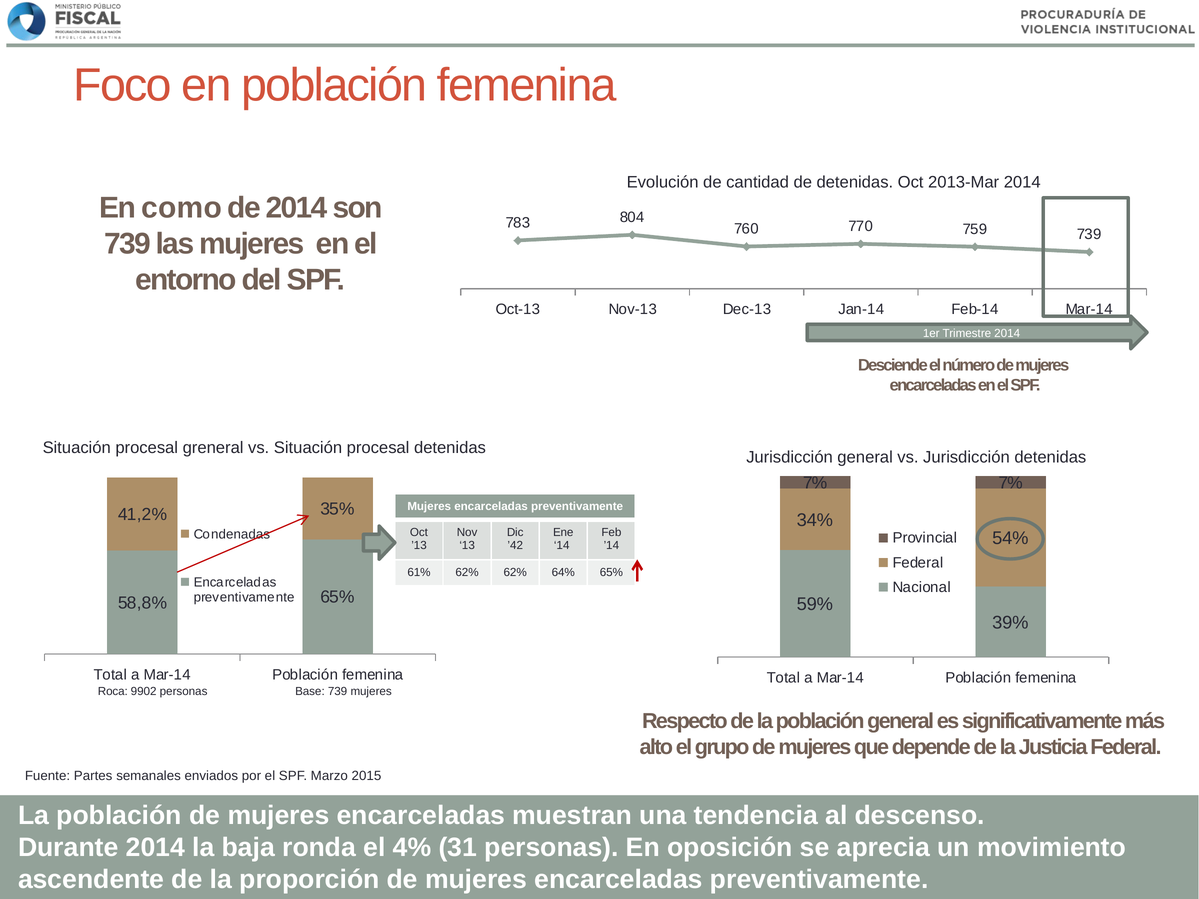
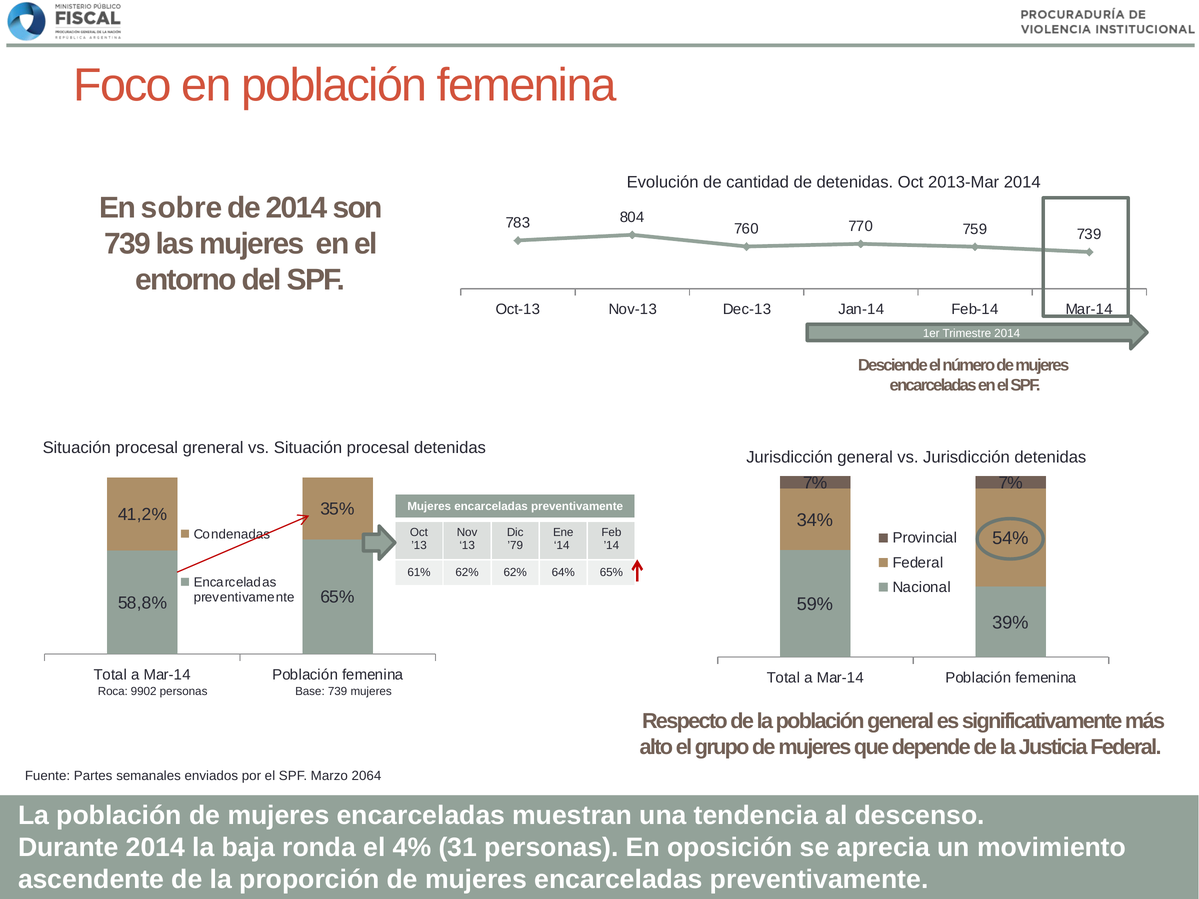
como: como -> sobre (182, 208)
’42: ’42 -> ’79 (515, 546)
2015: 2015 -> 2064 (366, 776)
